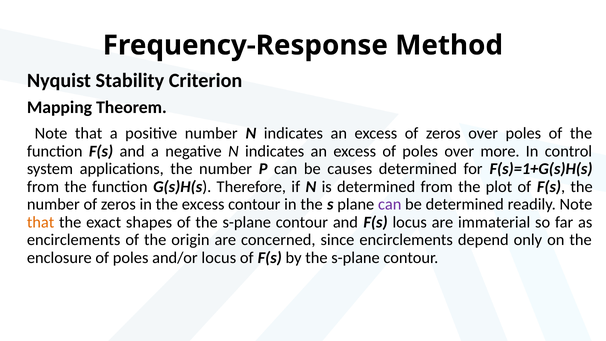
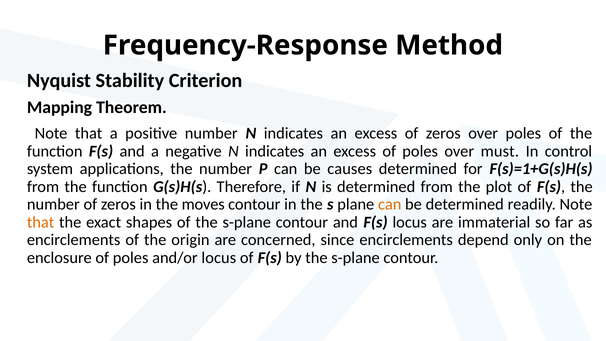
more: more -> must (500, 151)
the excess: excess -> moves (203, 204)
can colour: purple -> orange (390, 204)
